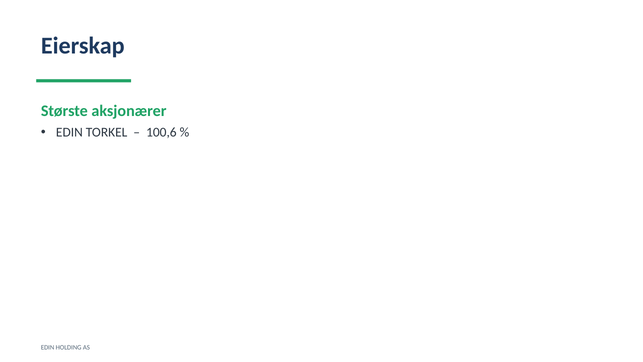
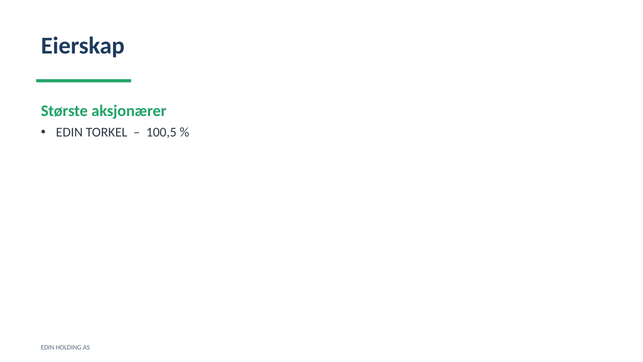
100,6: 100,6 -> 100,5 (161, 132)
